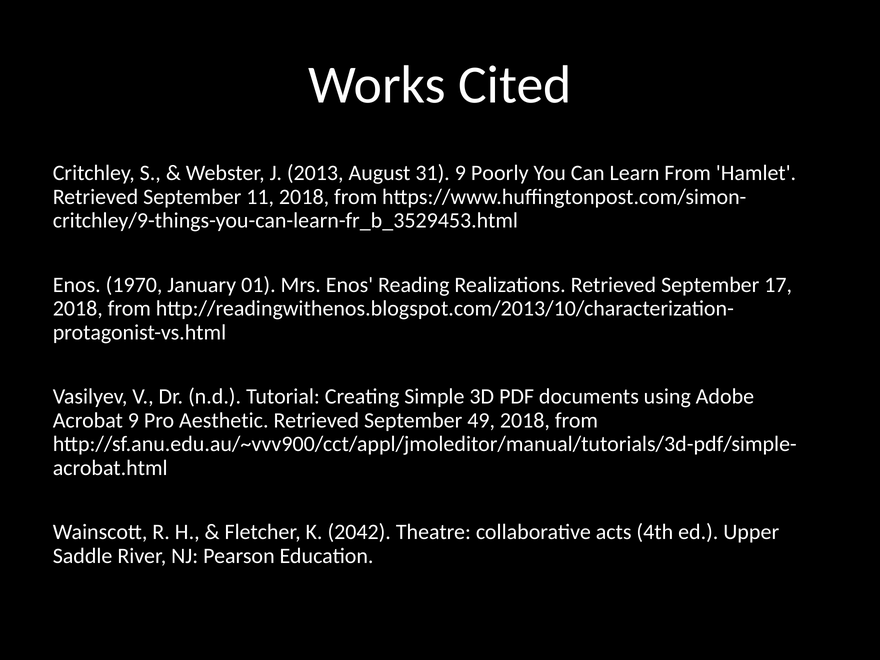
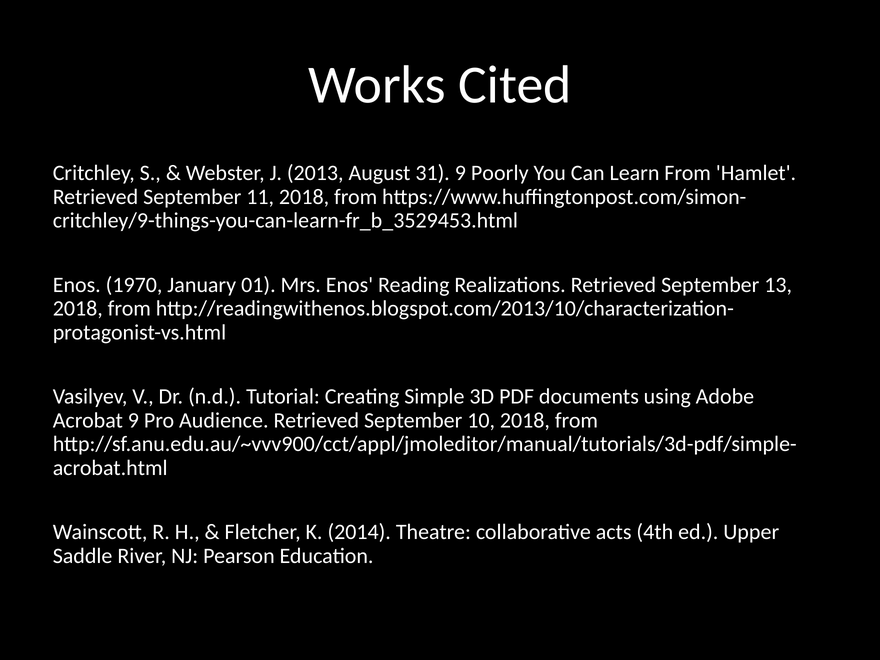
17: 17 -> 13 (778, 285)
Aesthetic: Aesthetic -> Audience (224, 420)
49: 49 -> 10 (481, 420)
2042: 2042 -> 2014 (359, 532)
